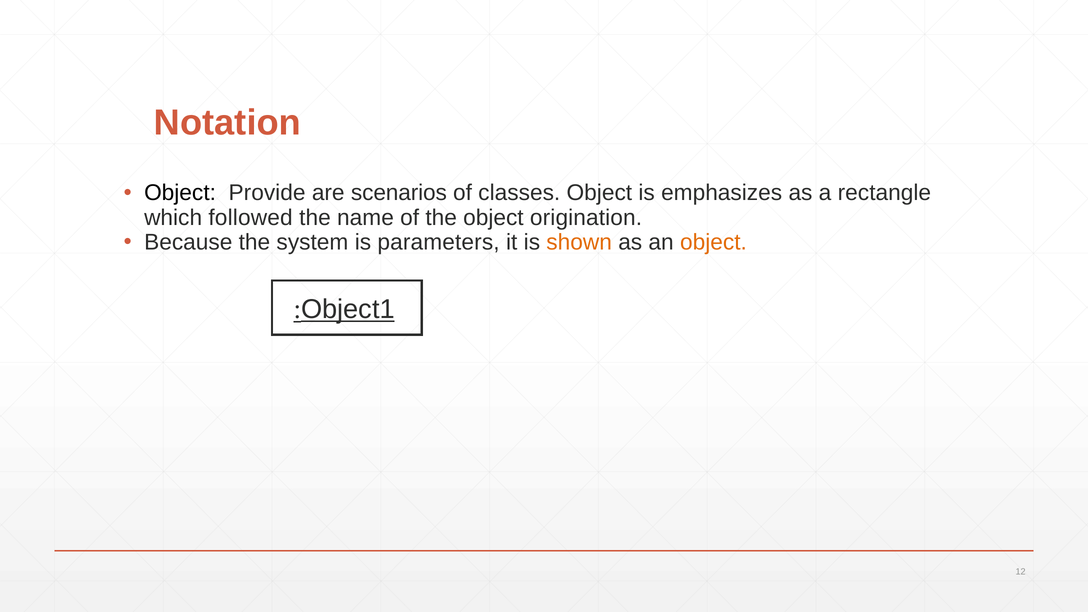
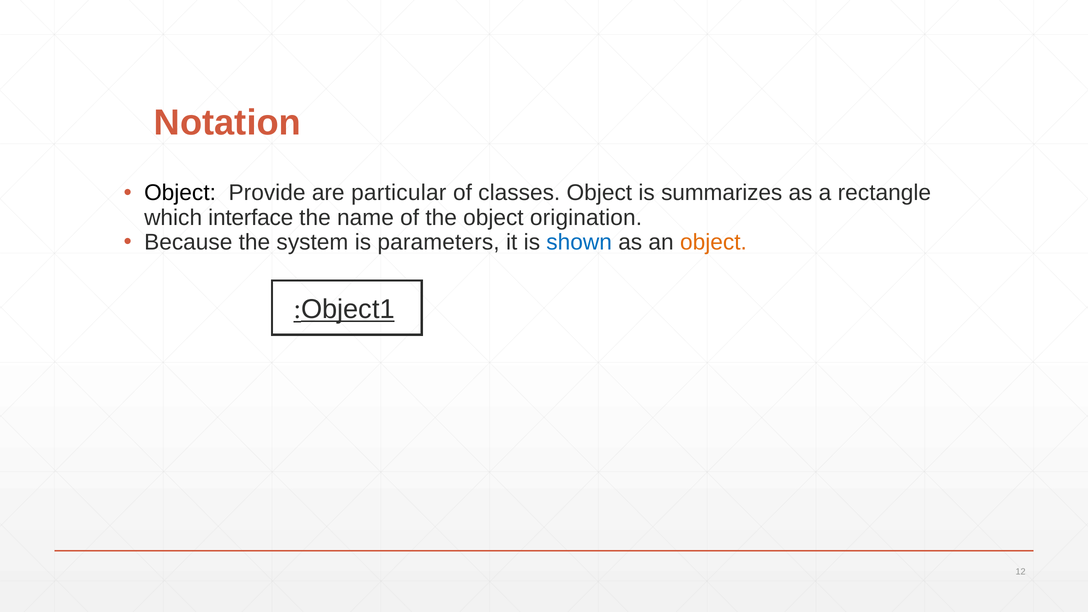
scenarios: scenarios -> particular (399, 193)
emphasizes: emphasizes -> summarizes (722, 193)
followed: followed -> interface (251, 218)
shown colour: orange -> blue (579, 242)
